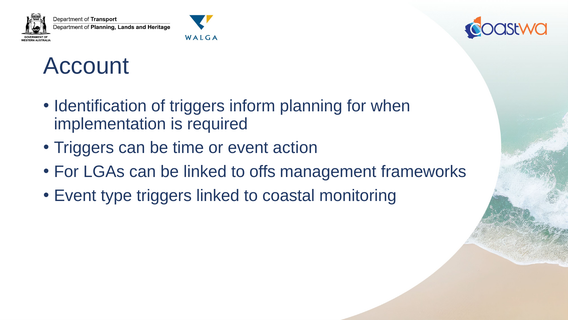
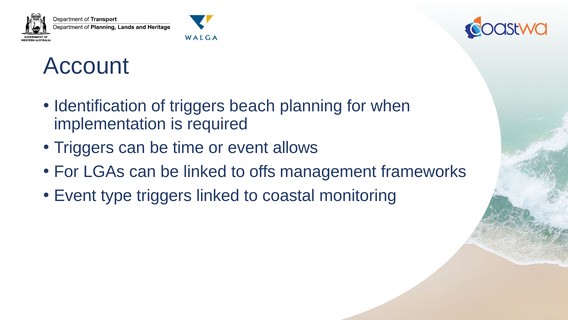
inform: inform -> beach (252, 106)
action: action -> allows (295, 148)
